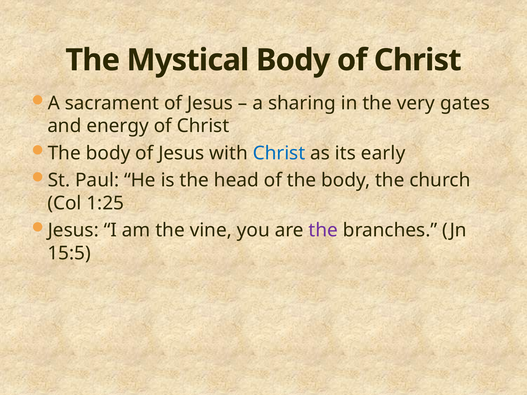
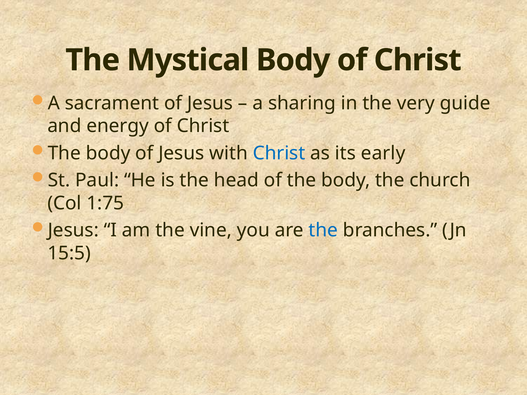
gates: gates -> guide (465, 103)
1:25: 1:25 -> 1:75 (105, 203)
the colour: purple -> blue (323, 231)
